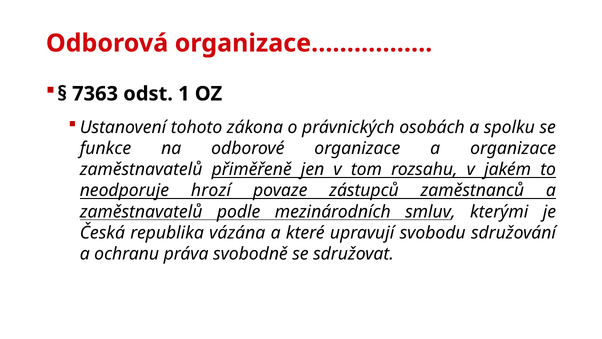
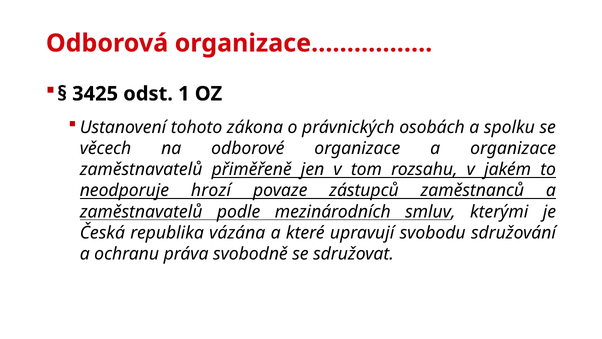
7363: 7363 -> 3425 (95, 94)
funkce: funkce -> věcech (106, 148)
